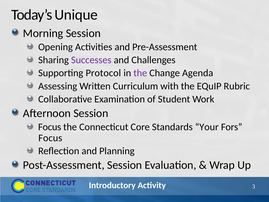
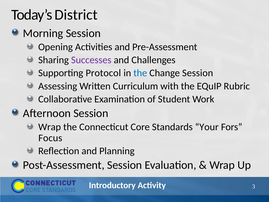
Unique: Unique -> District (76, 15)
the colour: purple -> blue (140, 73)
Change Agenda: Agenda -> Session (198, 73)
Focus: Focus -> Wrap (50, 127)
